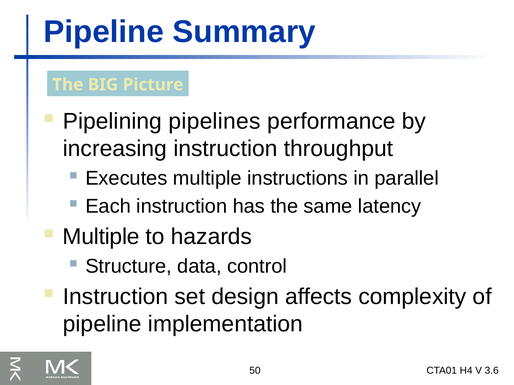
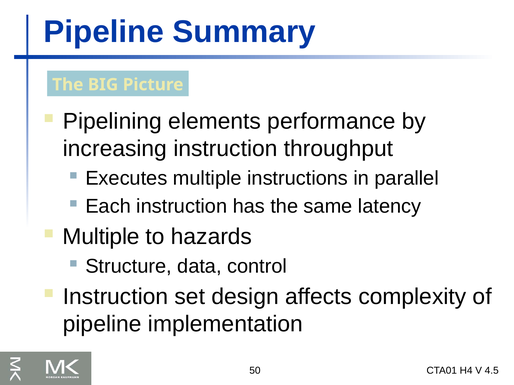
pipelines: pipelines -> elements (215, 122)
3.6: 3.6 -> 4.5 (492, 371)
